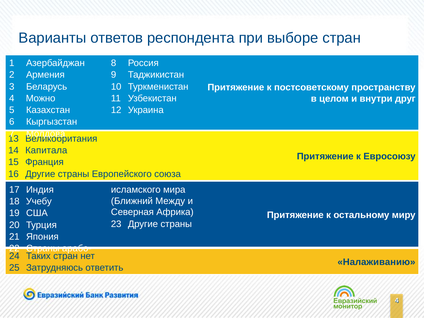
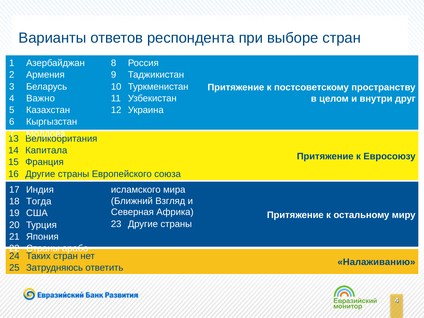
Можно: Можно -> Важно (41, 98)
Между: Между -> Взгляд (170, 201)
Учебу: Учебу -> Тогда (39, 201)
